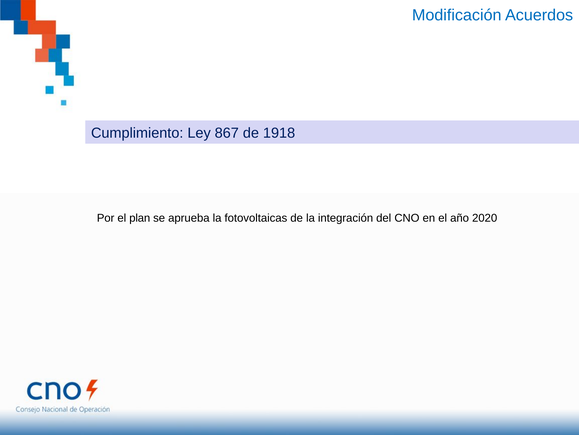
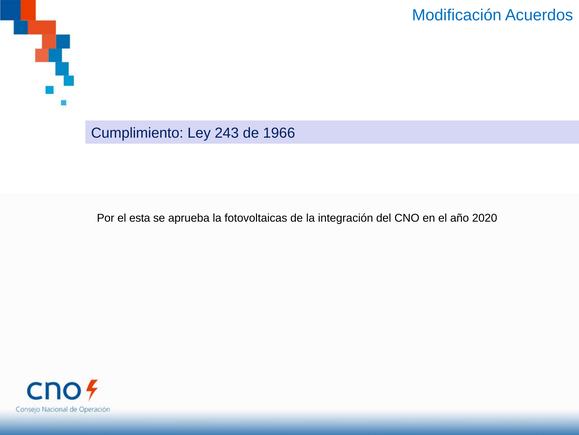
867: 867 -> 243 (227, 133)
1918: 1918 -> 1966 (279, 133)
plan: plan -> esta (140, 218)
